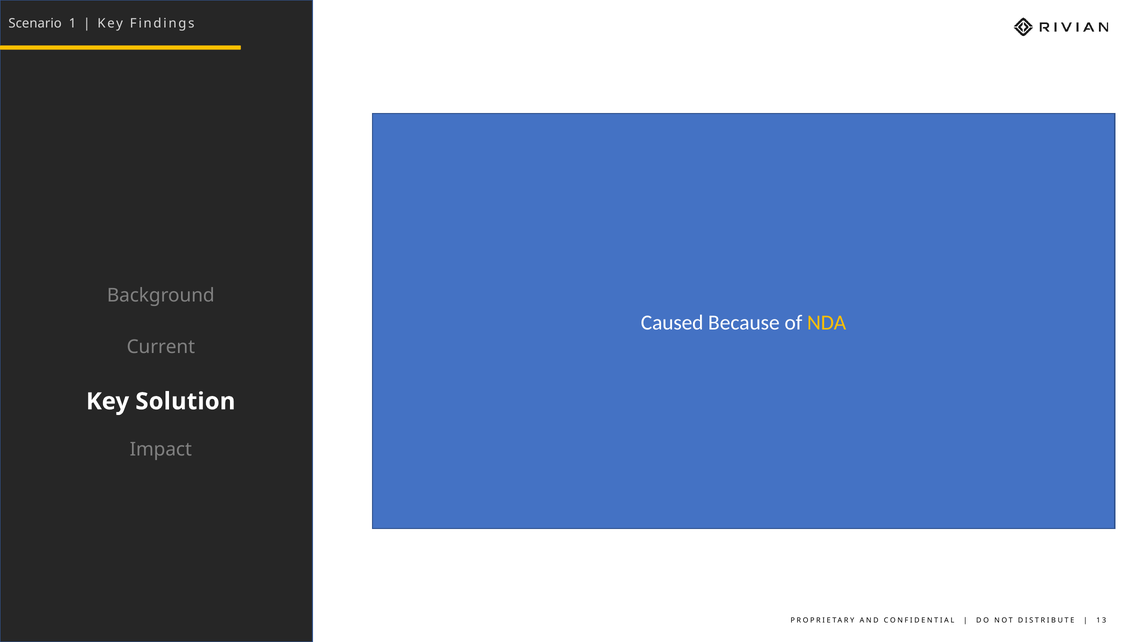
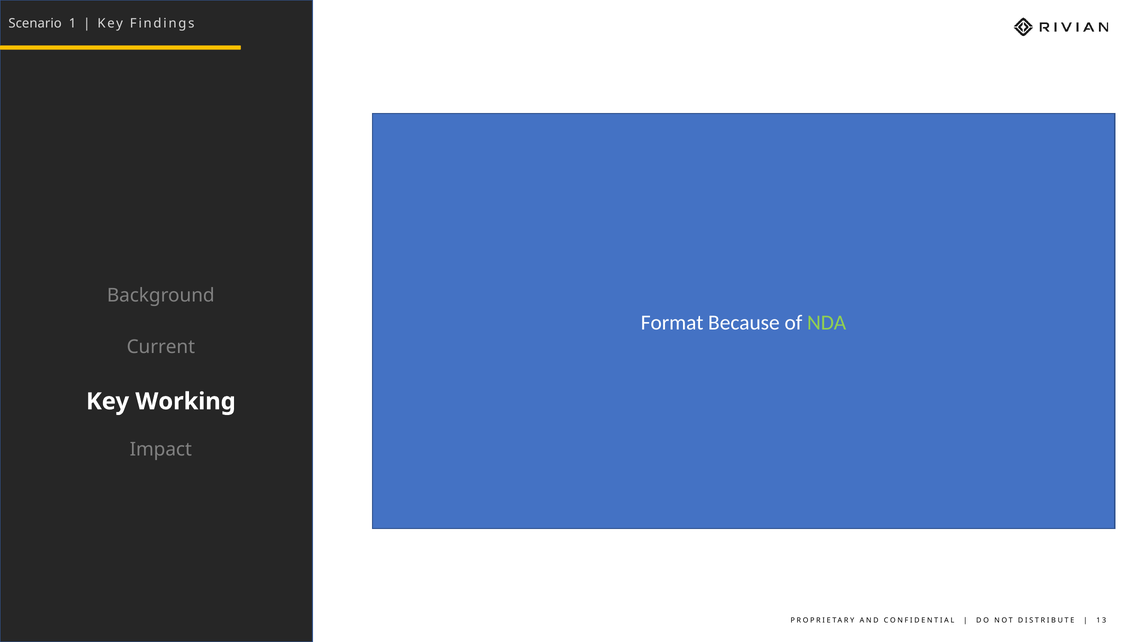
Caused: Caused -> Format (672, 322)
NDA colour: yellow -> light green (827, 322)
Solution: Solution -> Working (186, 401)
